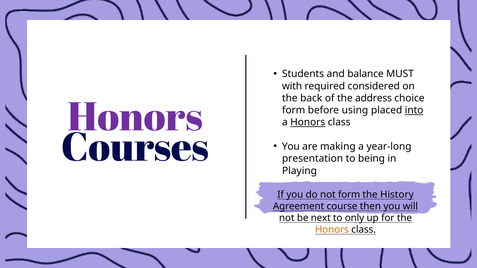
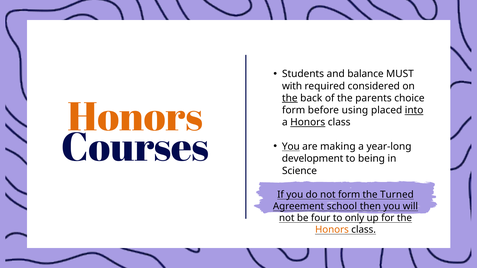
the underline: none -> present (290, 98)
address: address -> parents (373, 98)
Honors colour: purple -> orange (135, 118)
You underline: none -> present (291, 147)
presentation: presentation -> development (313, 159)
Playing: Playing -> Science (300, 171)
History: History -> Turned (397, 195)
course: course -> school (342, 207)
next: next -> four (321, 218)
